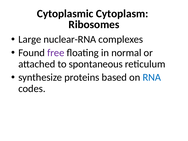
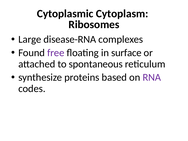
nuclear-RNA: nuclear-RNA -> disease-RNA (70, 39)
normal: normal -> surface (126, 53)
RNA colour: blue -> purple (152, 77)
